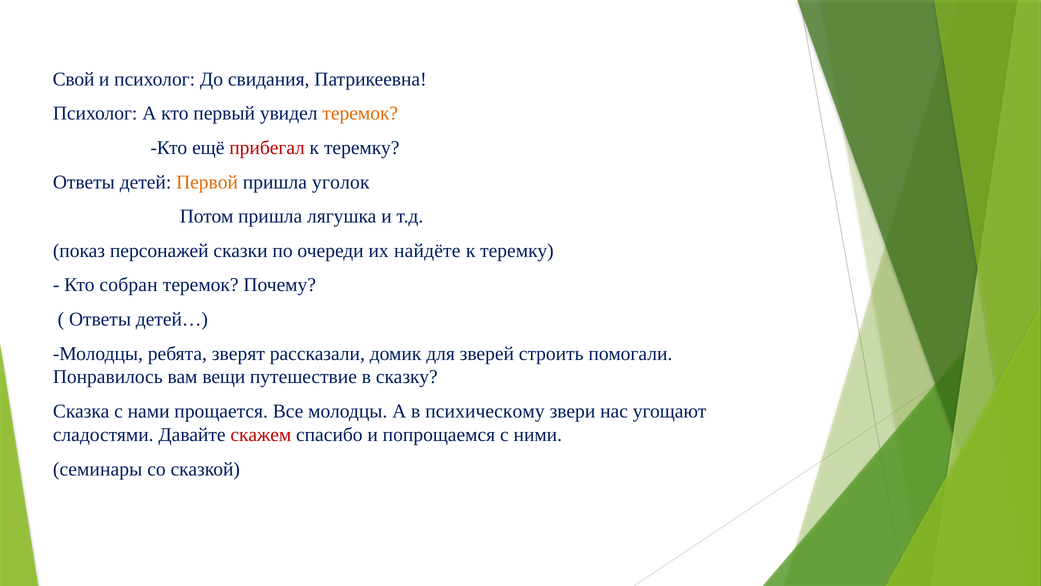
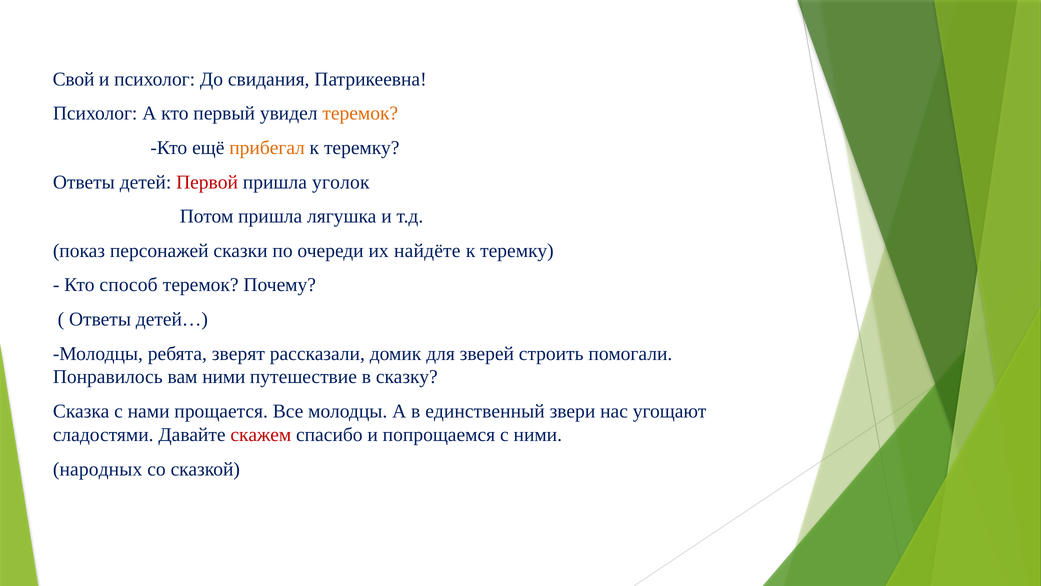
прибегал colour: red -> orange (267, 148)
Первой colour: orange -> red (207, 182)
собран: собран -> способ (129, 285)
вам вещи: вещи -> ними (224, 377)
психическому: психическому -> единственный (485, 411)
семинары: семинары -> народных (98, 469)
